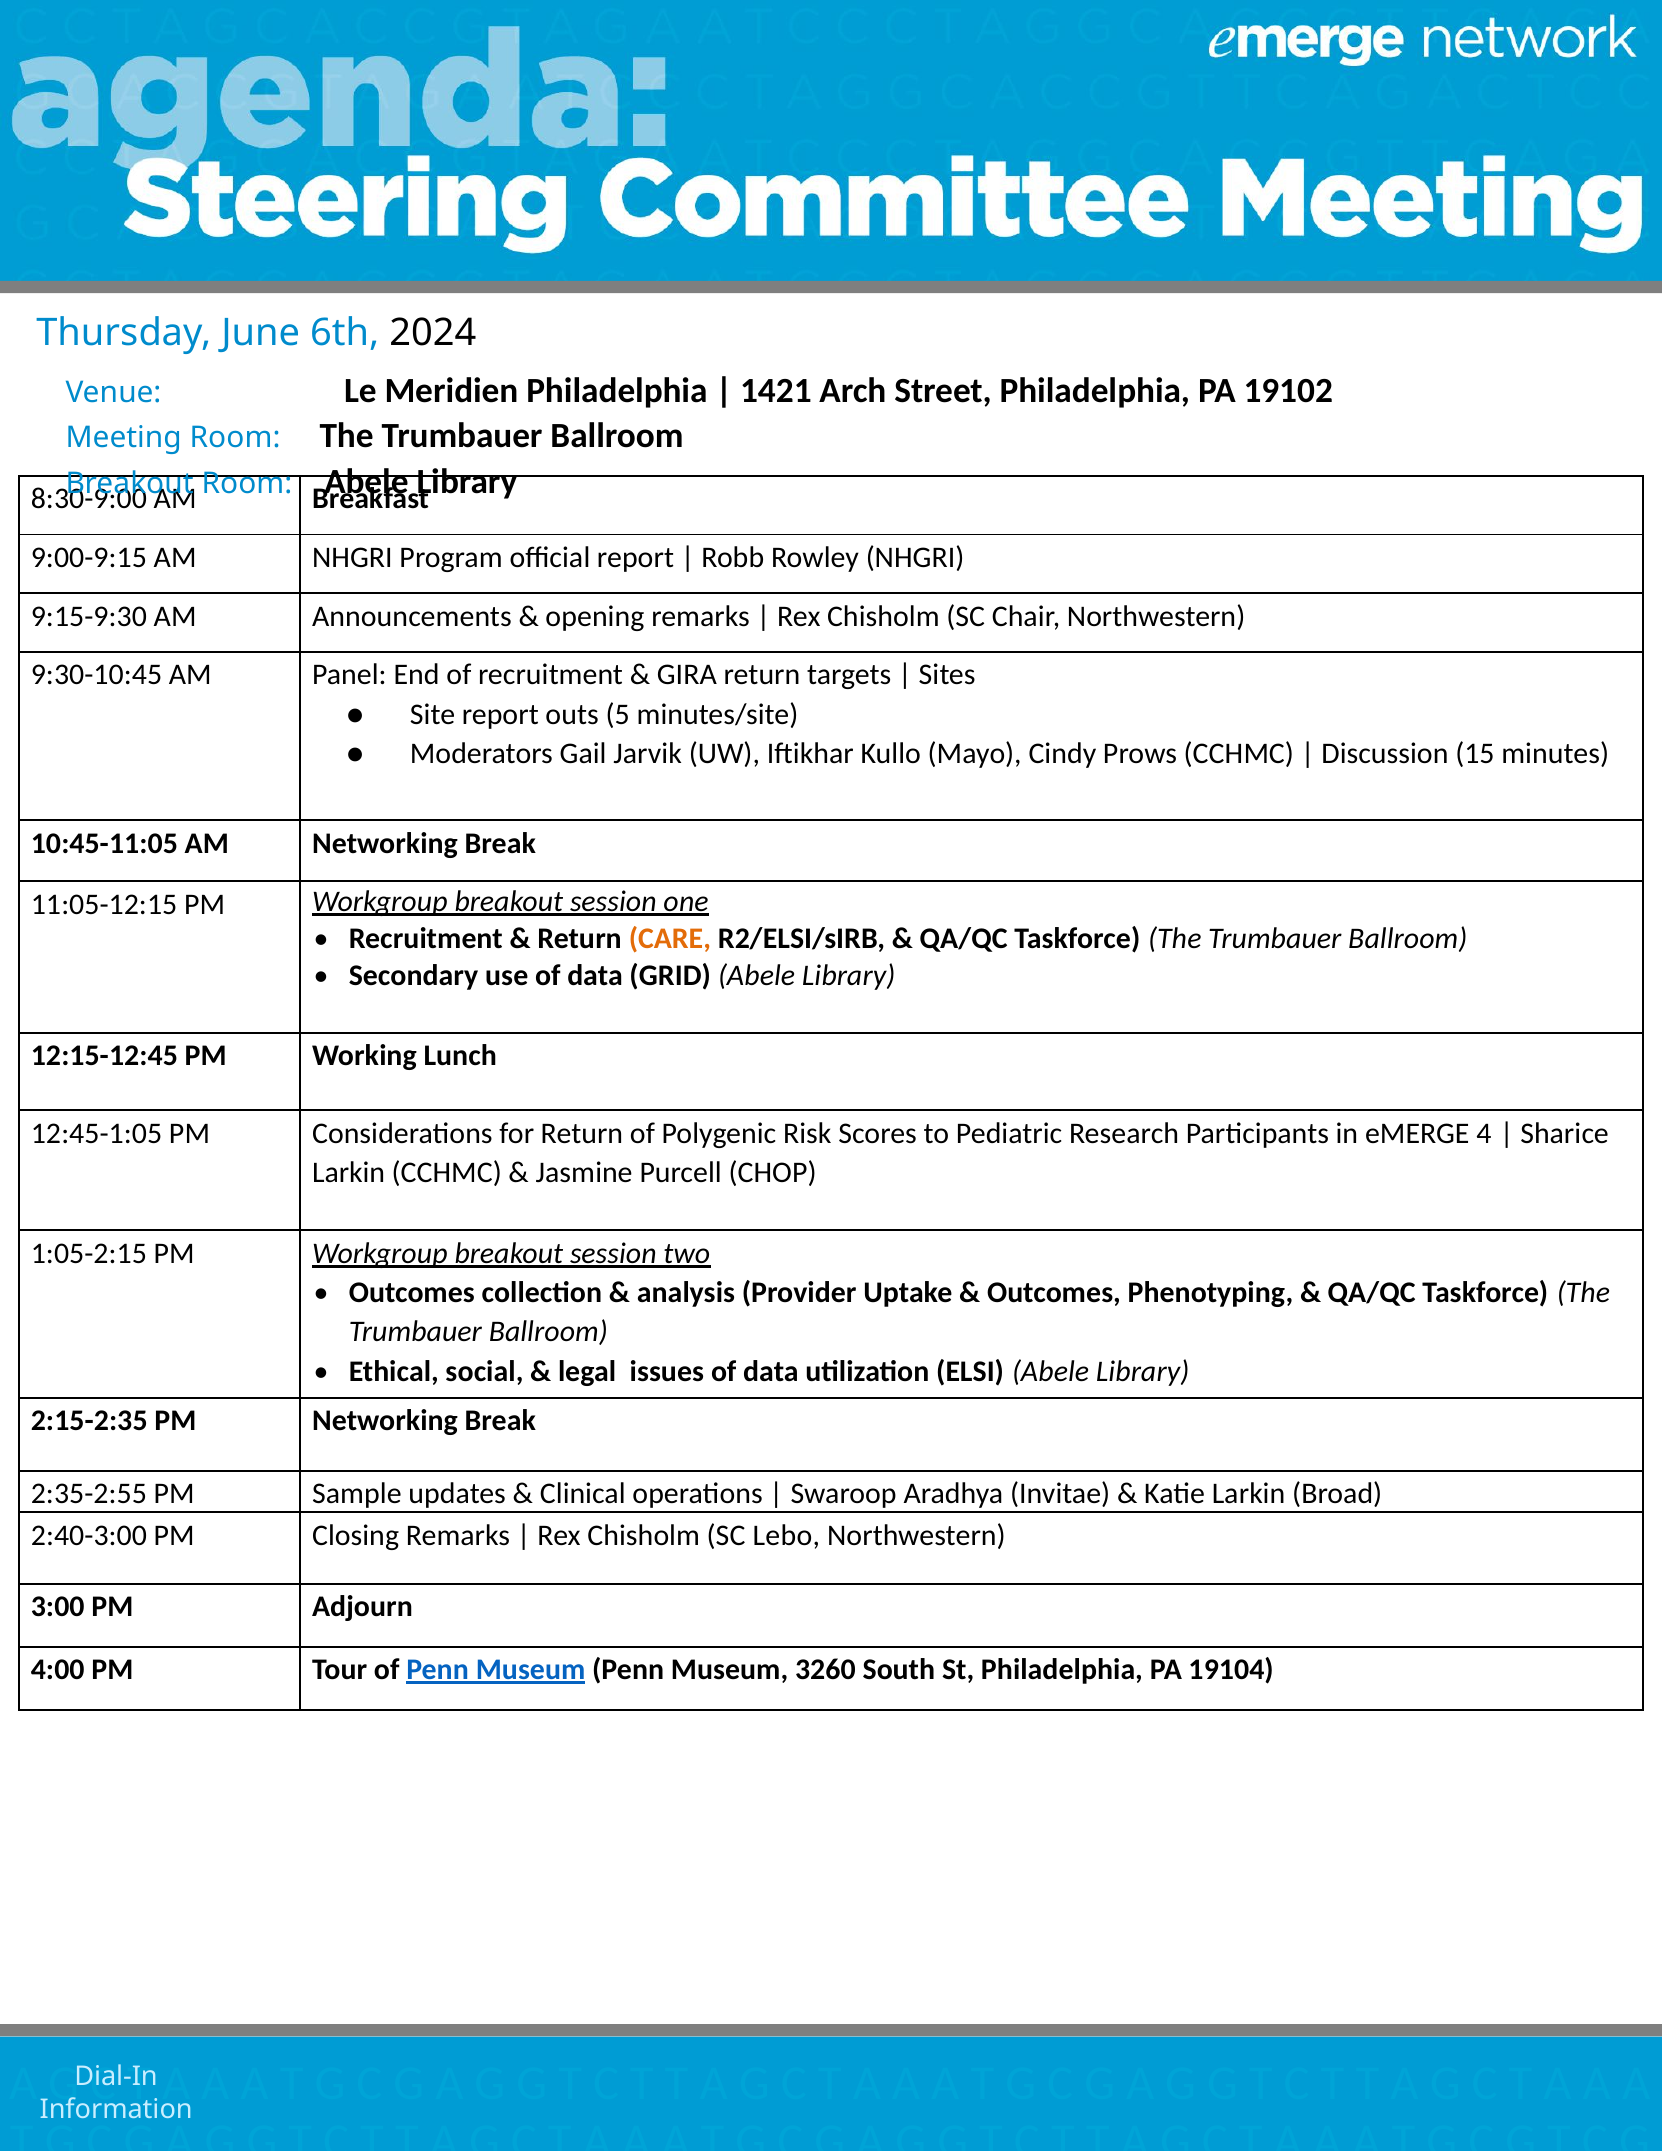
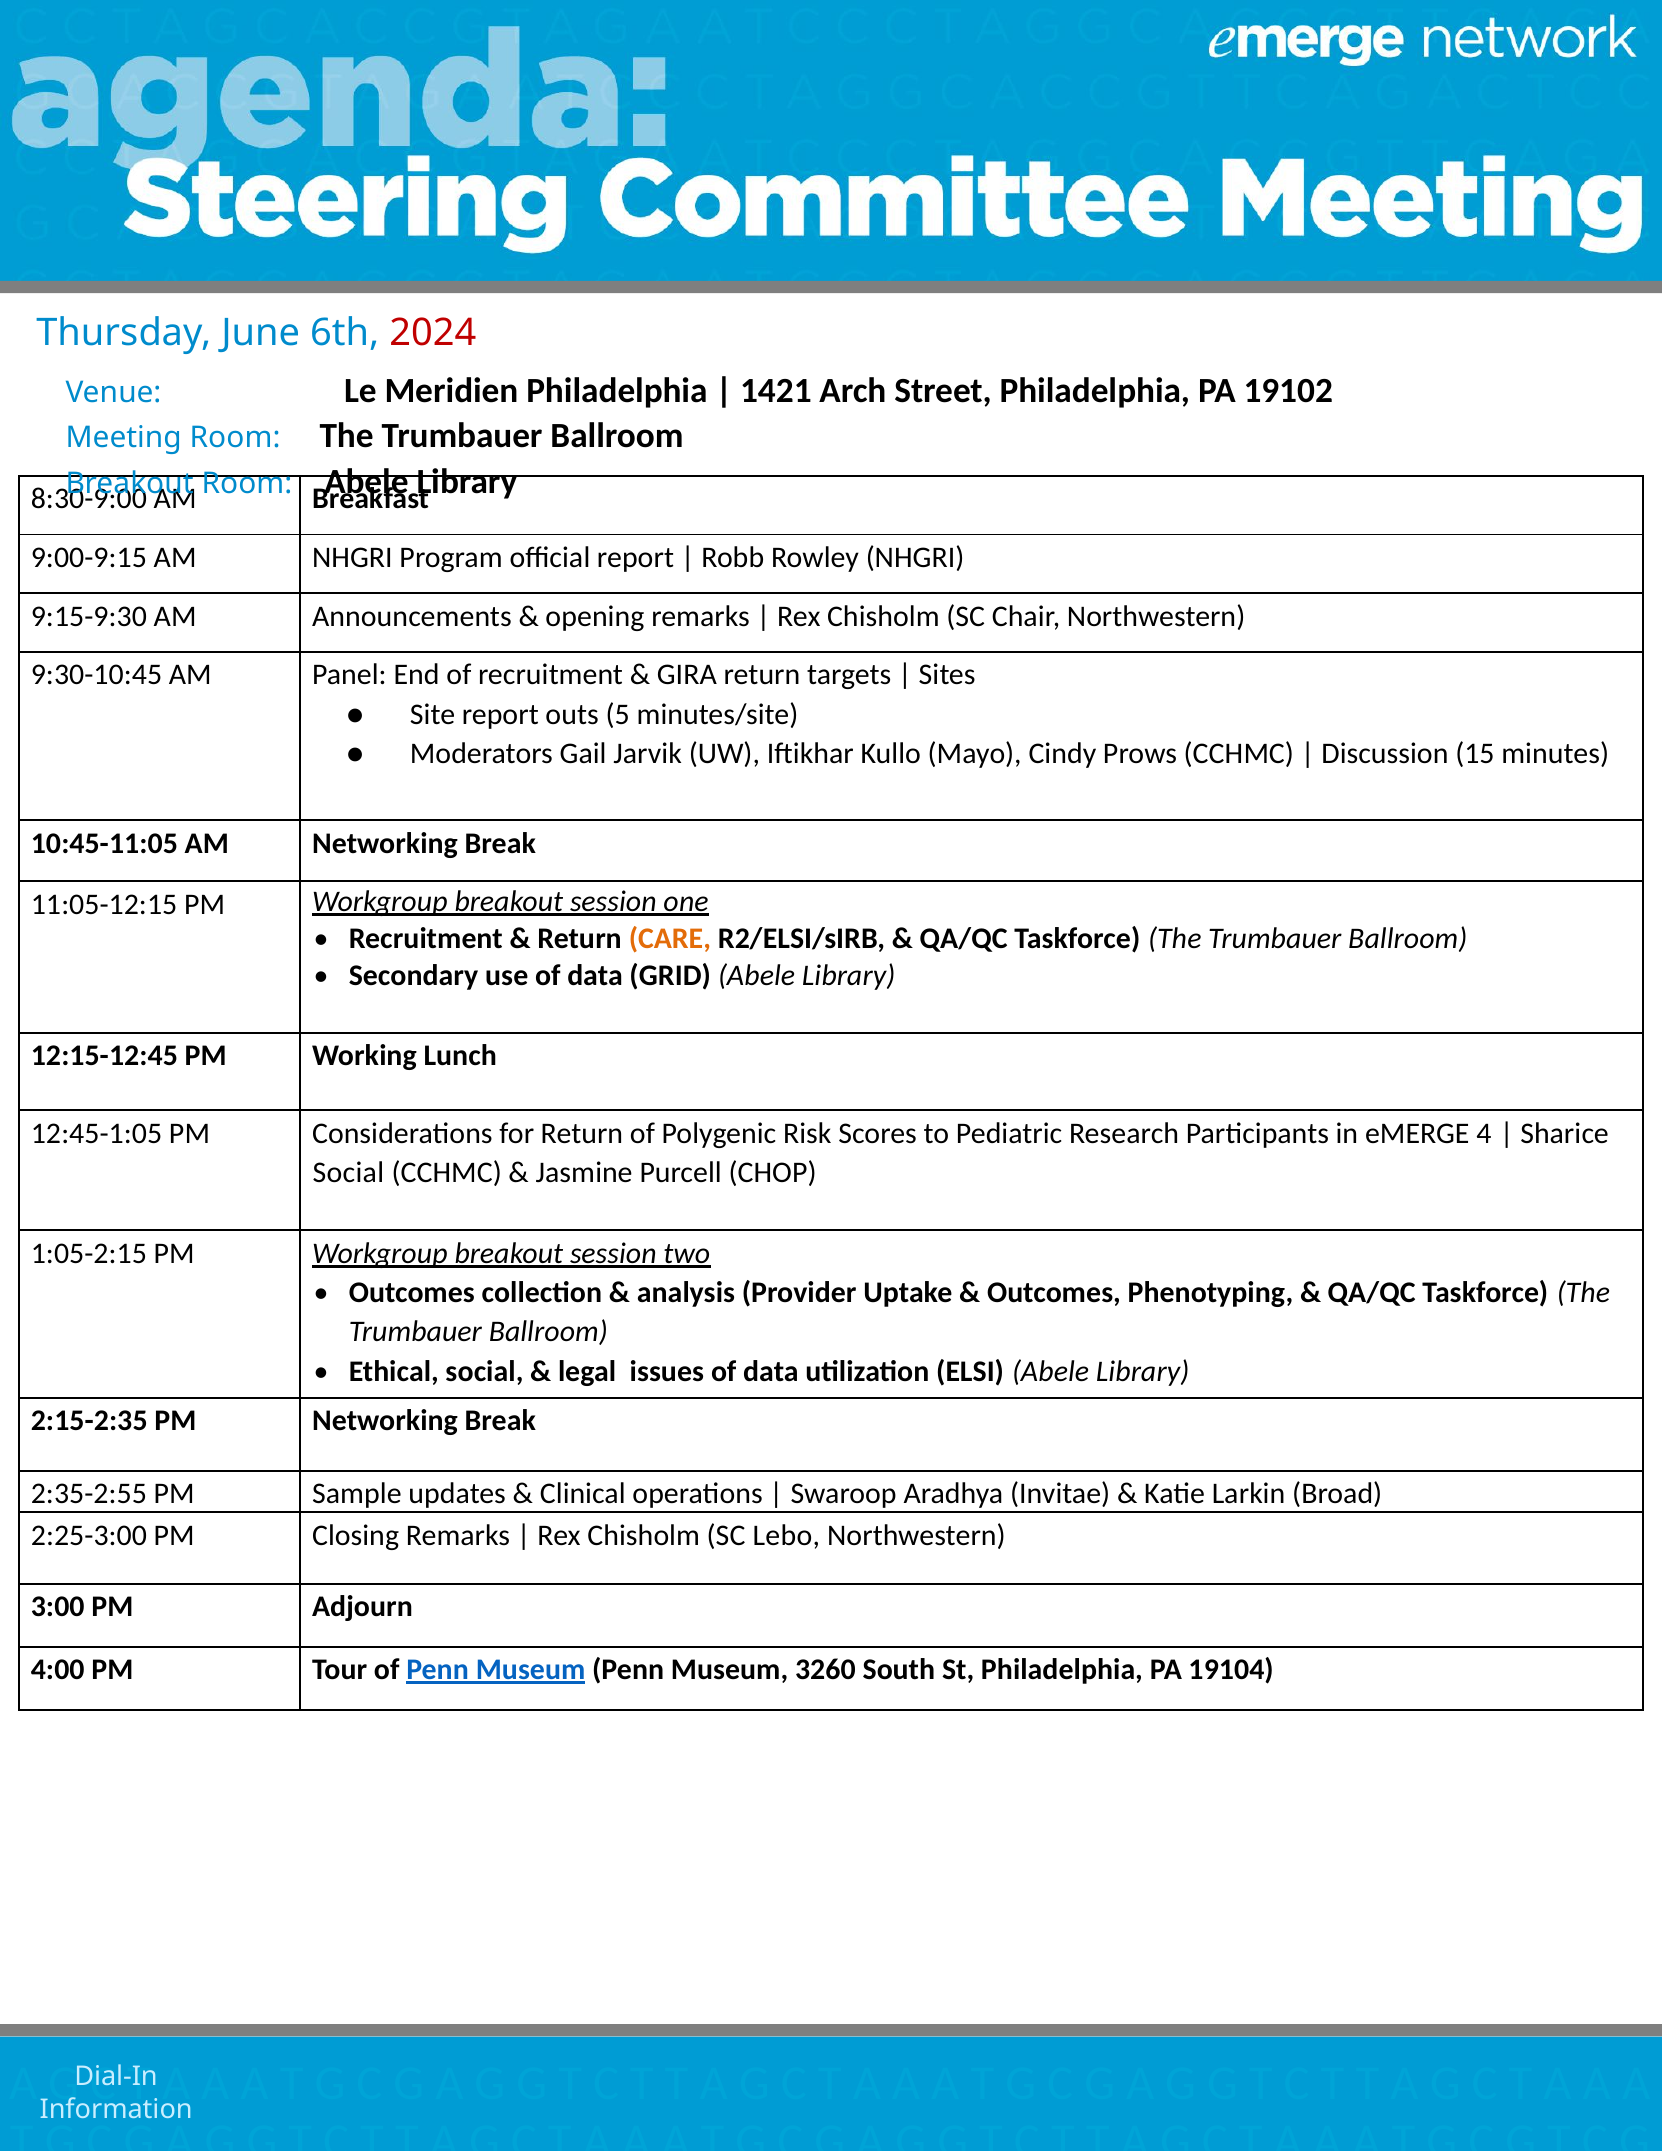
2024 colour: black -> red (433, 333)
Larkin: Larkin -> Social (348, 1172)
2:40-3:00: 2:40-3:00 -> 2:25-3:00 (89, 1535)
